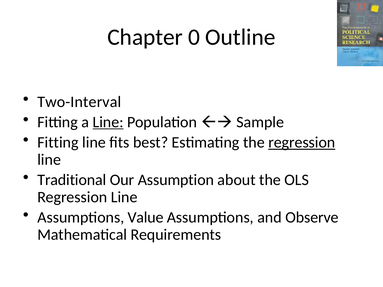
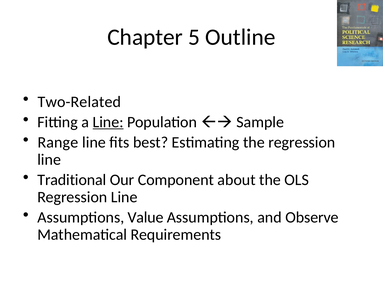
0: 0 -> 5 (194, 37)
Two-Interval: Two-Interval -> Two-Related (79, 102)
Fitting: Fitting -> Range (58, 142)
regression underline: present -> none (302, 142)
Assumption: Assumption -> Component (176, 180)
